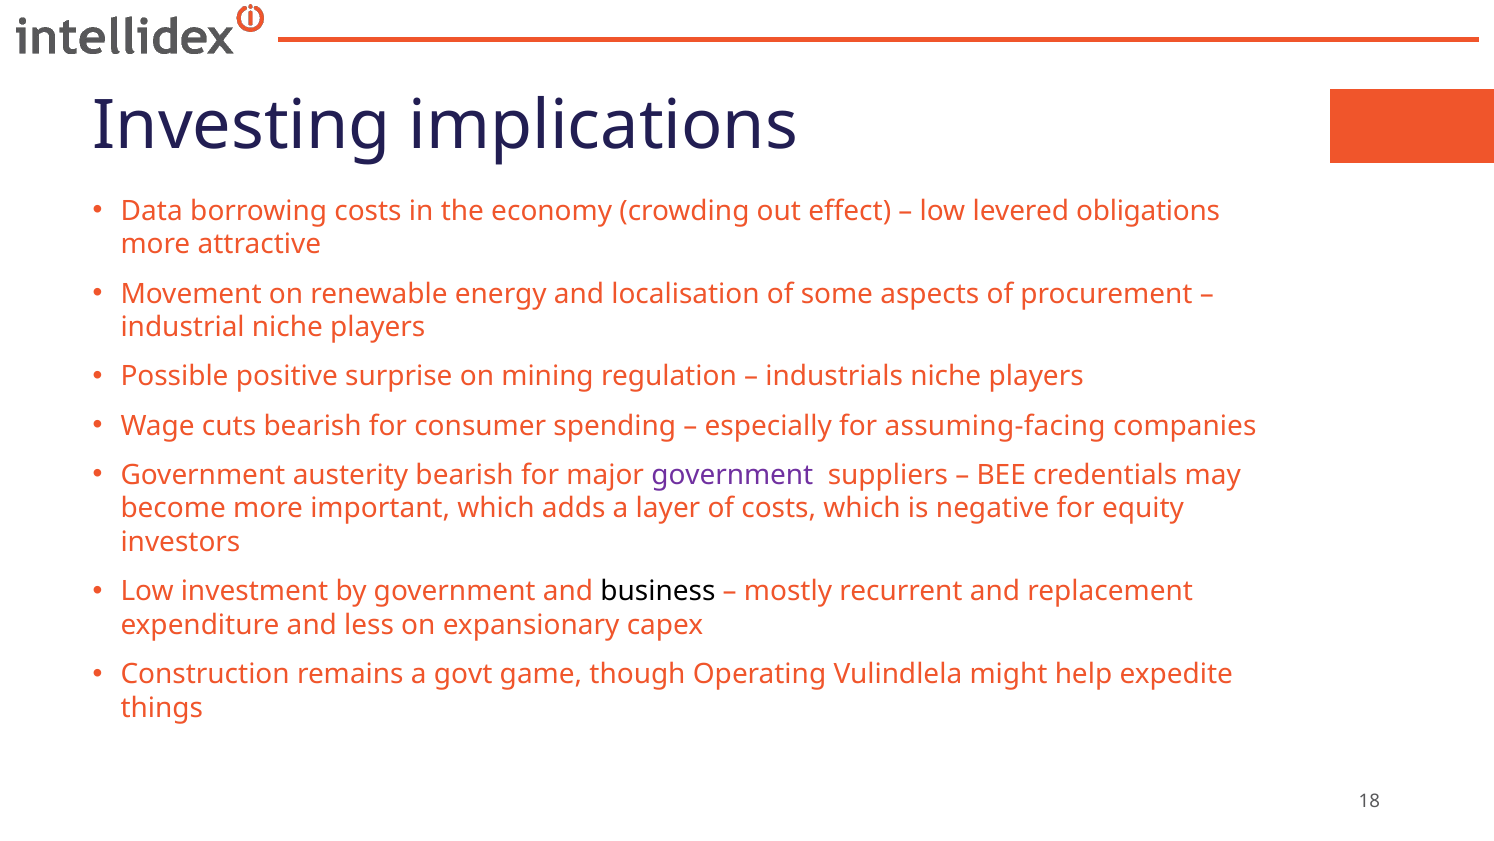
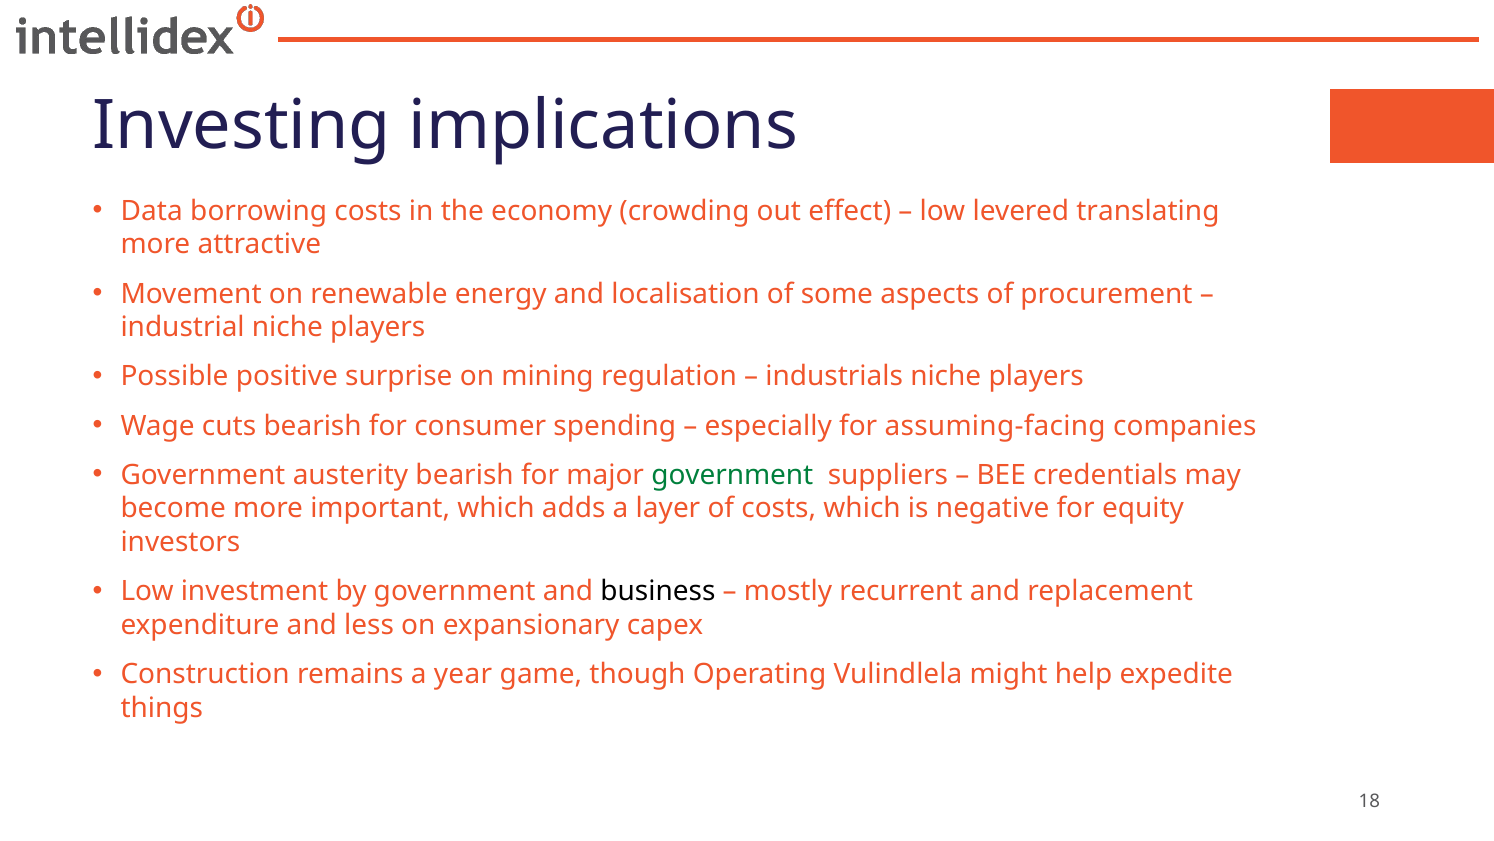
obligations: obligations -> translating (1148, 211)
government colour: purple -> green (732, 475)
govt: govt -> year (463, 674)
